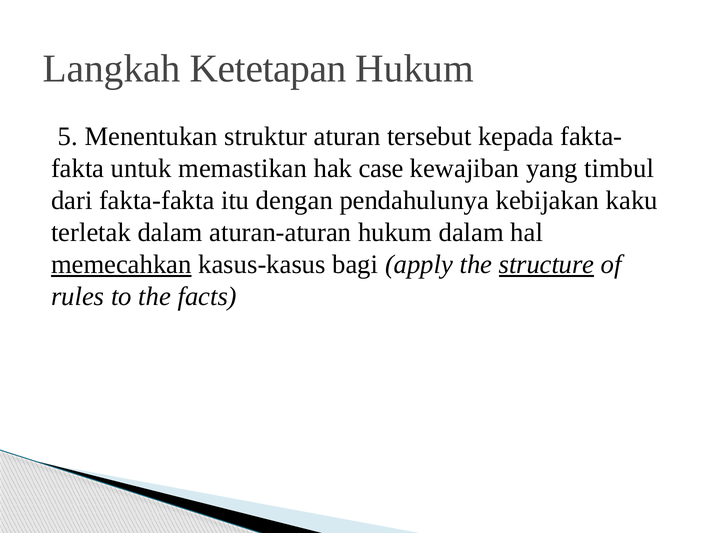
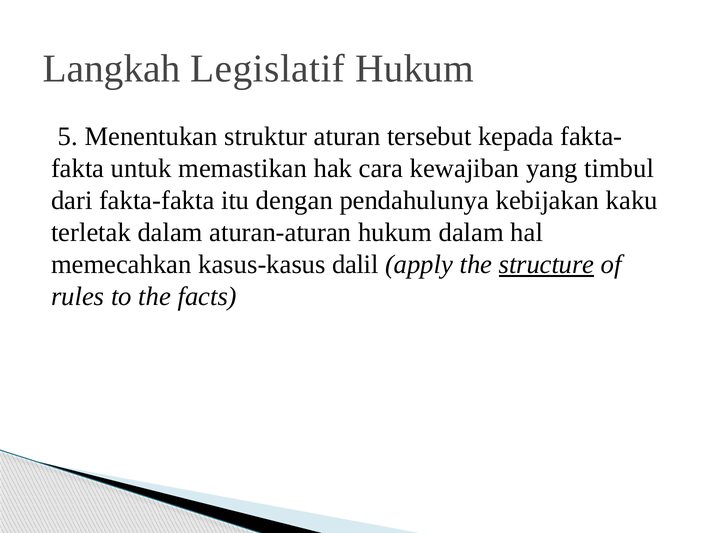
Ketetapan: Ketetapan -> Legislatif (268, 69)
case: case -> cara (381, 169)
memecahkan underline: present -> none (121, 265)
bagi: bagi -> dalil (355, 265)
